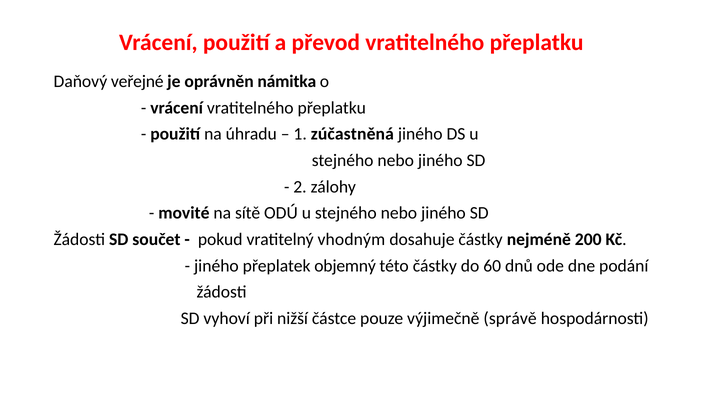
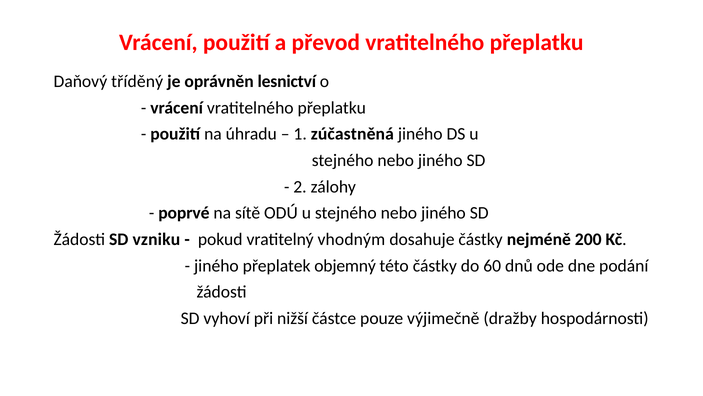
veřejné: veřejné -> tříděný (137, 81)
námitka: námitka -> lesnictví (287, 81)
movité: movité -> poprvé (184, 213)
součet: součet -> vzniku (156, 239)
správě: správě -> dražby (510, 318)
